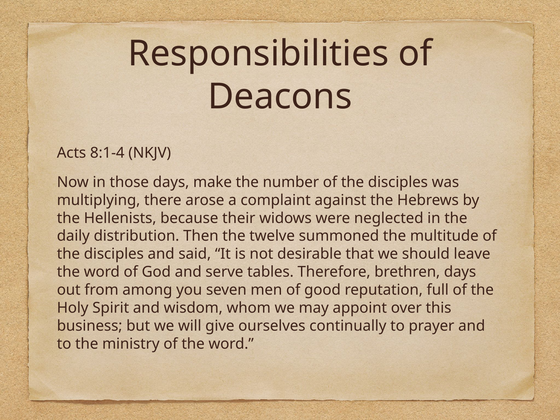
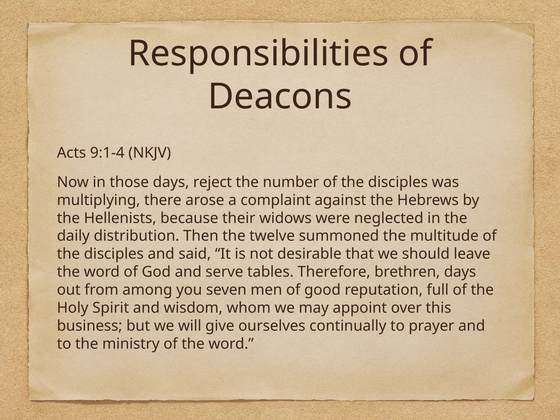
8:1-4: 8:1-4 -> 9:1-4 (107, 153)
make: make -> reject (213, 182)
